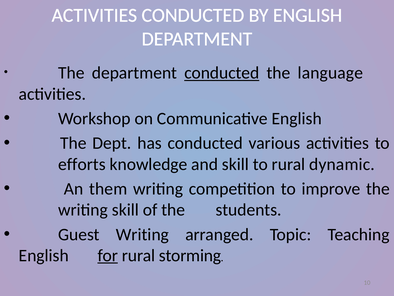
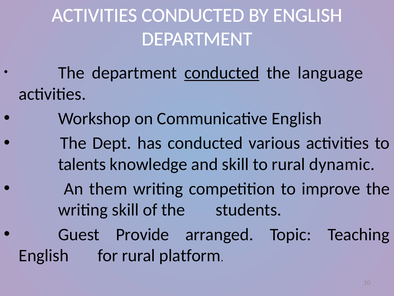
efforts: efforts -> talents (82, 164)
Guest Writing: Writing -> Provide (142, 234)
for underline: present -> none (108, 255)
storming: storming -> platform (190, 255)
